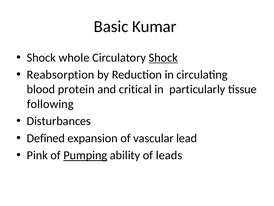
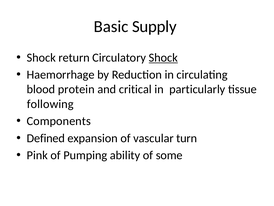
Kumar: Kumar -> Supply (154, 27)
whole: whole -> return (74, 57)
Reabsorption: Reabsorption -> Haemorrhage (61, 75)
Disturbances: Disturbances -> Components (59, 121)
lead: lead -> turn (187, 138)
Pumping underline: present -> none (85, 155)
leads: leads -> some (169, 155)
